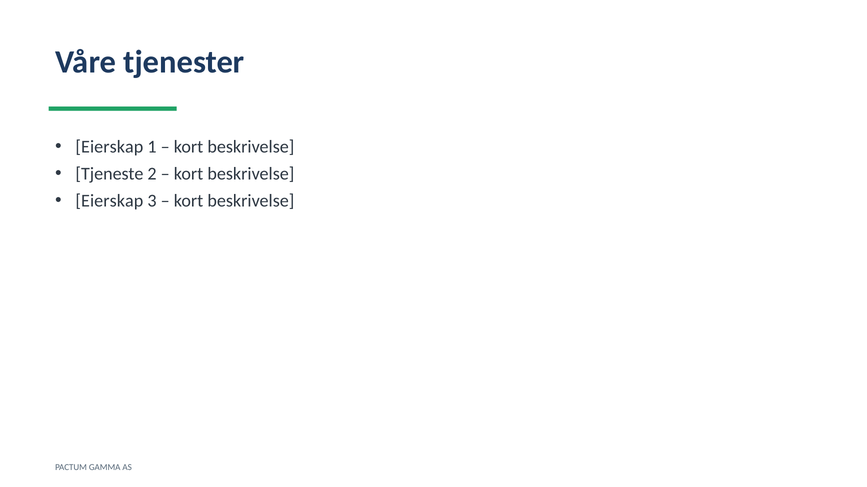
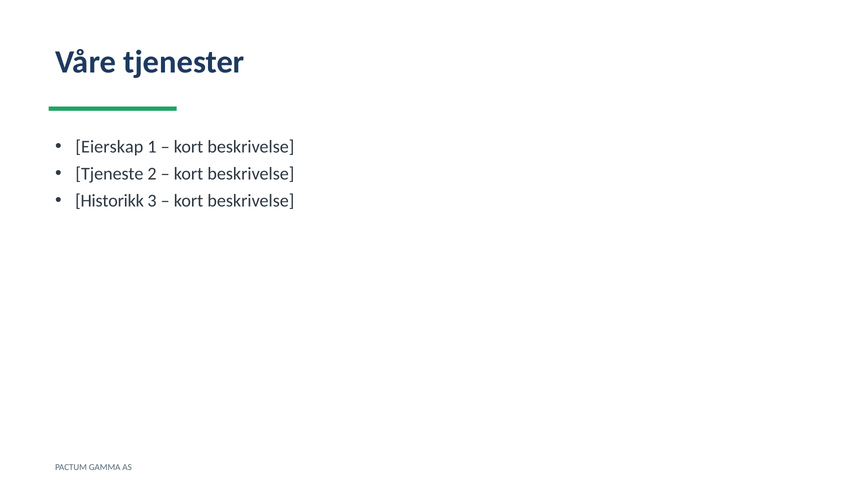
Eierskap: Eierskap -> Historikk (110, 201)
